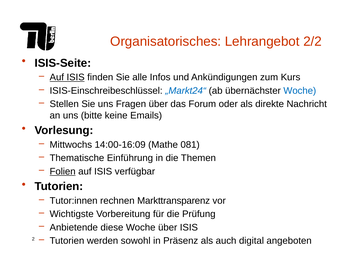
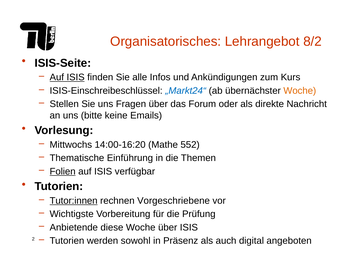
2/2: 2/2 -> 8/2 (313, 41)
Woche colour: blue -> orange (300, 91)
14:00-16:09: 14:00-16:09 -> 14:00-16:20 (120, 145)
081: 081 -> 552 (190, 145)
Tutor:innen underline: none -> present (74, 201)
Markttransparenz: Markttransparenz -> Vorgeschriebene (174, 201)
